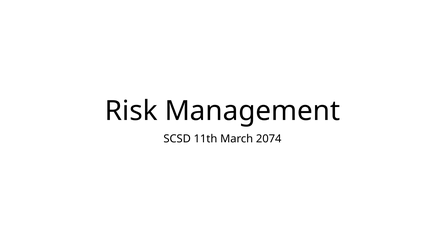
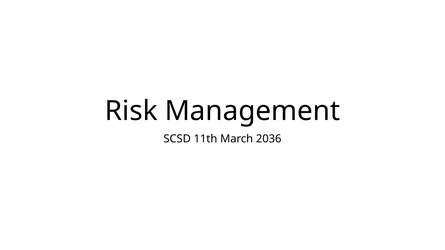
2074: 2074 -> 2036 (269, 139)
